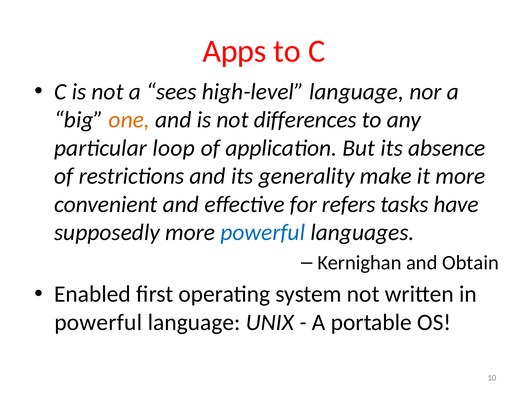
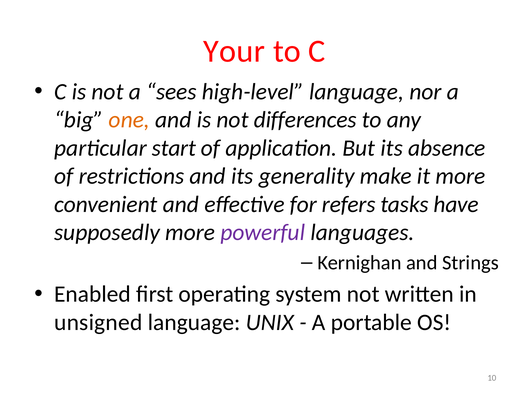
Apps: Apps -> Your (234, 51)
loop: loop -> start (174, 148)
powerful colour: blue -> purple (263, 233)
Obtain: Obtain -> Strings (470, 263)
powerful: powerful -> unsigned (98, 322)
